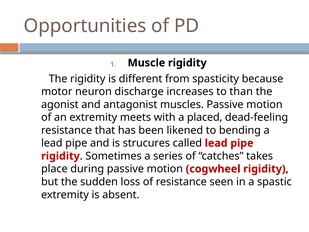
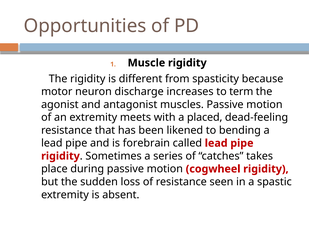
than: than -> term (241, 92)
strucures: strucures -> forebrain (146, 143)
